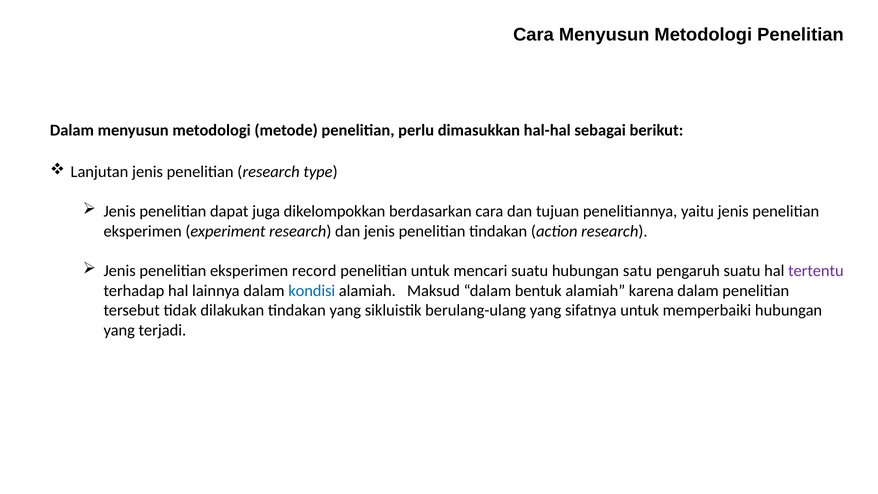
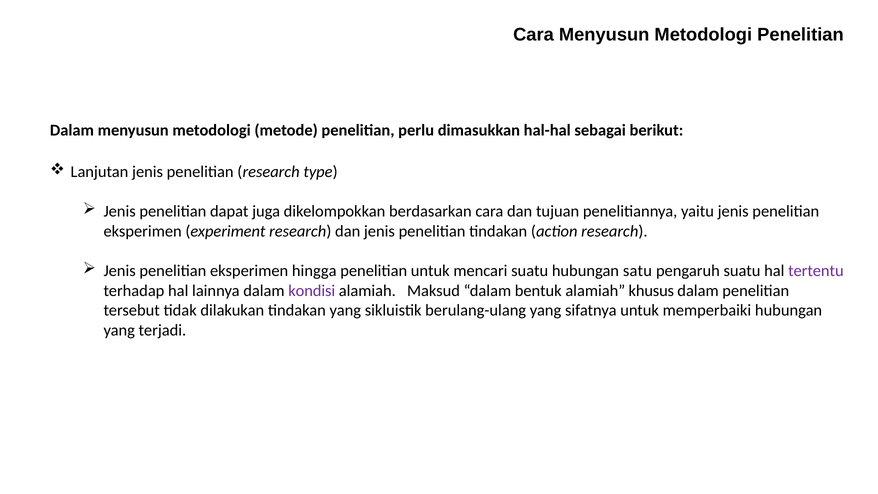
record: record -> hingga (314, 271)
kondisi colour: blue -> purple (312, 291)
karena: karena -> khusus (651, 291)
